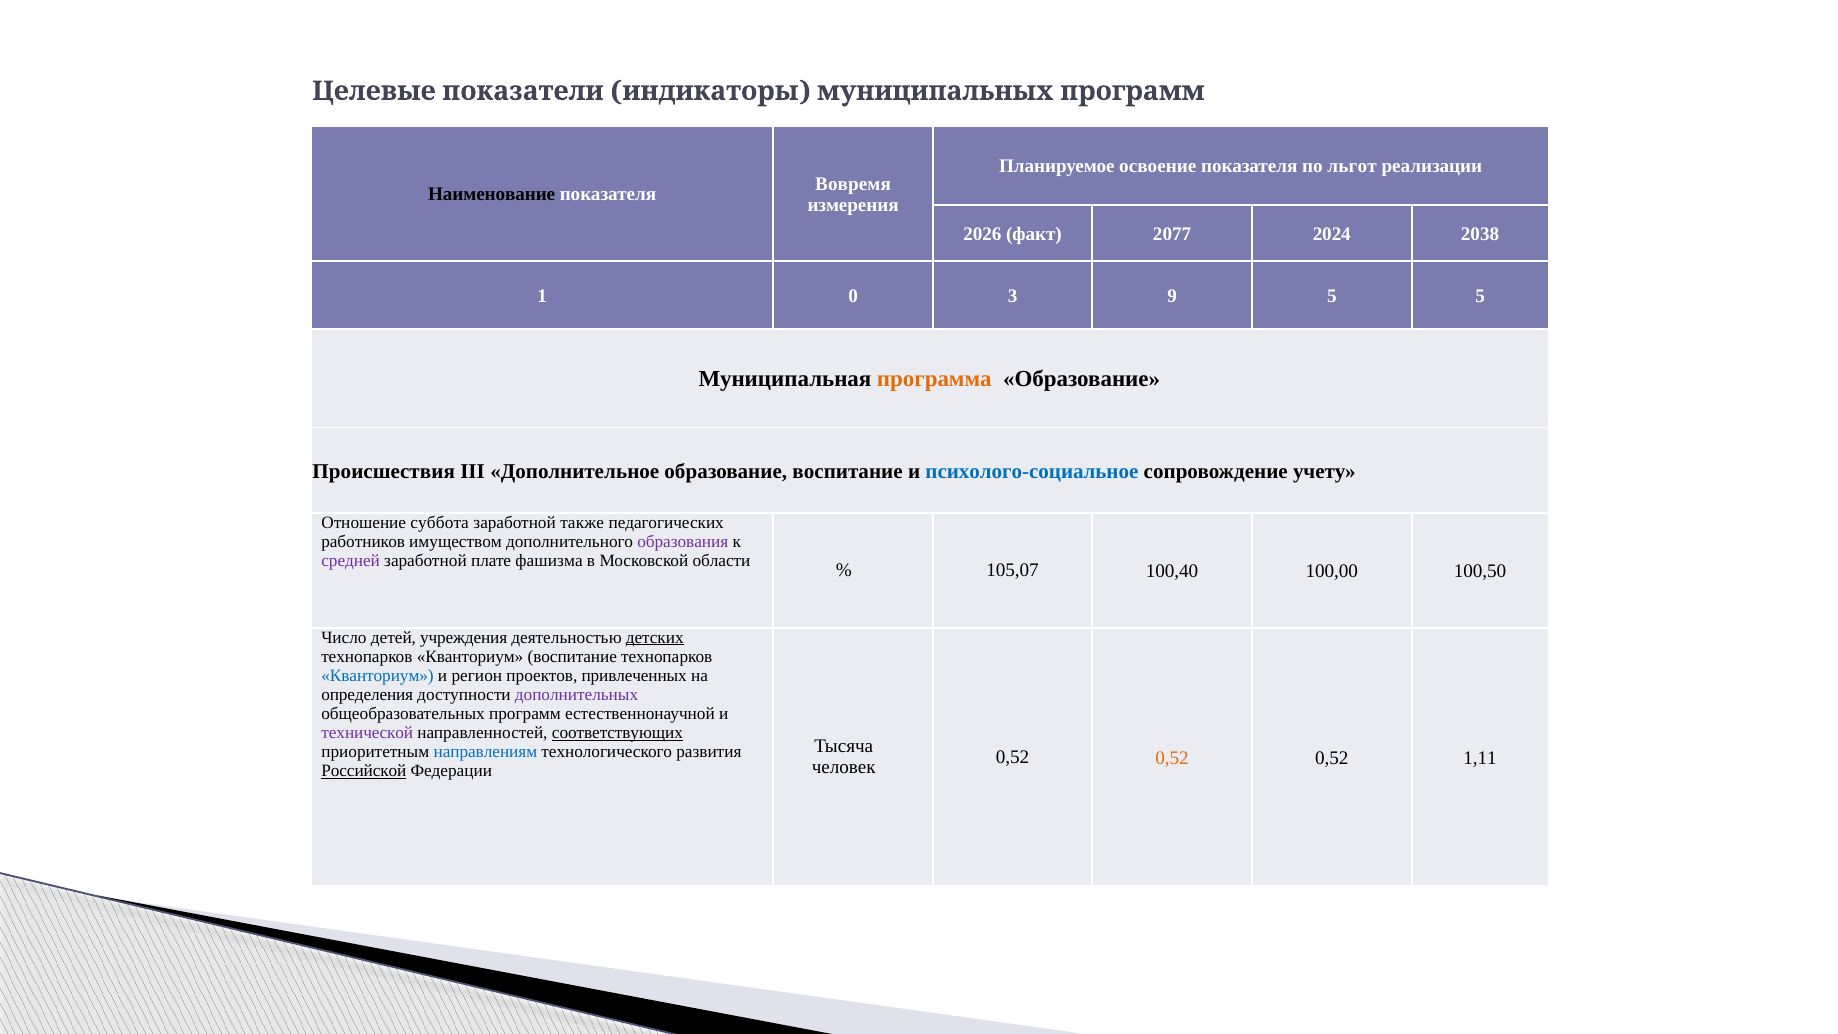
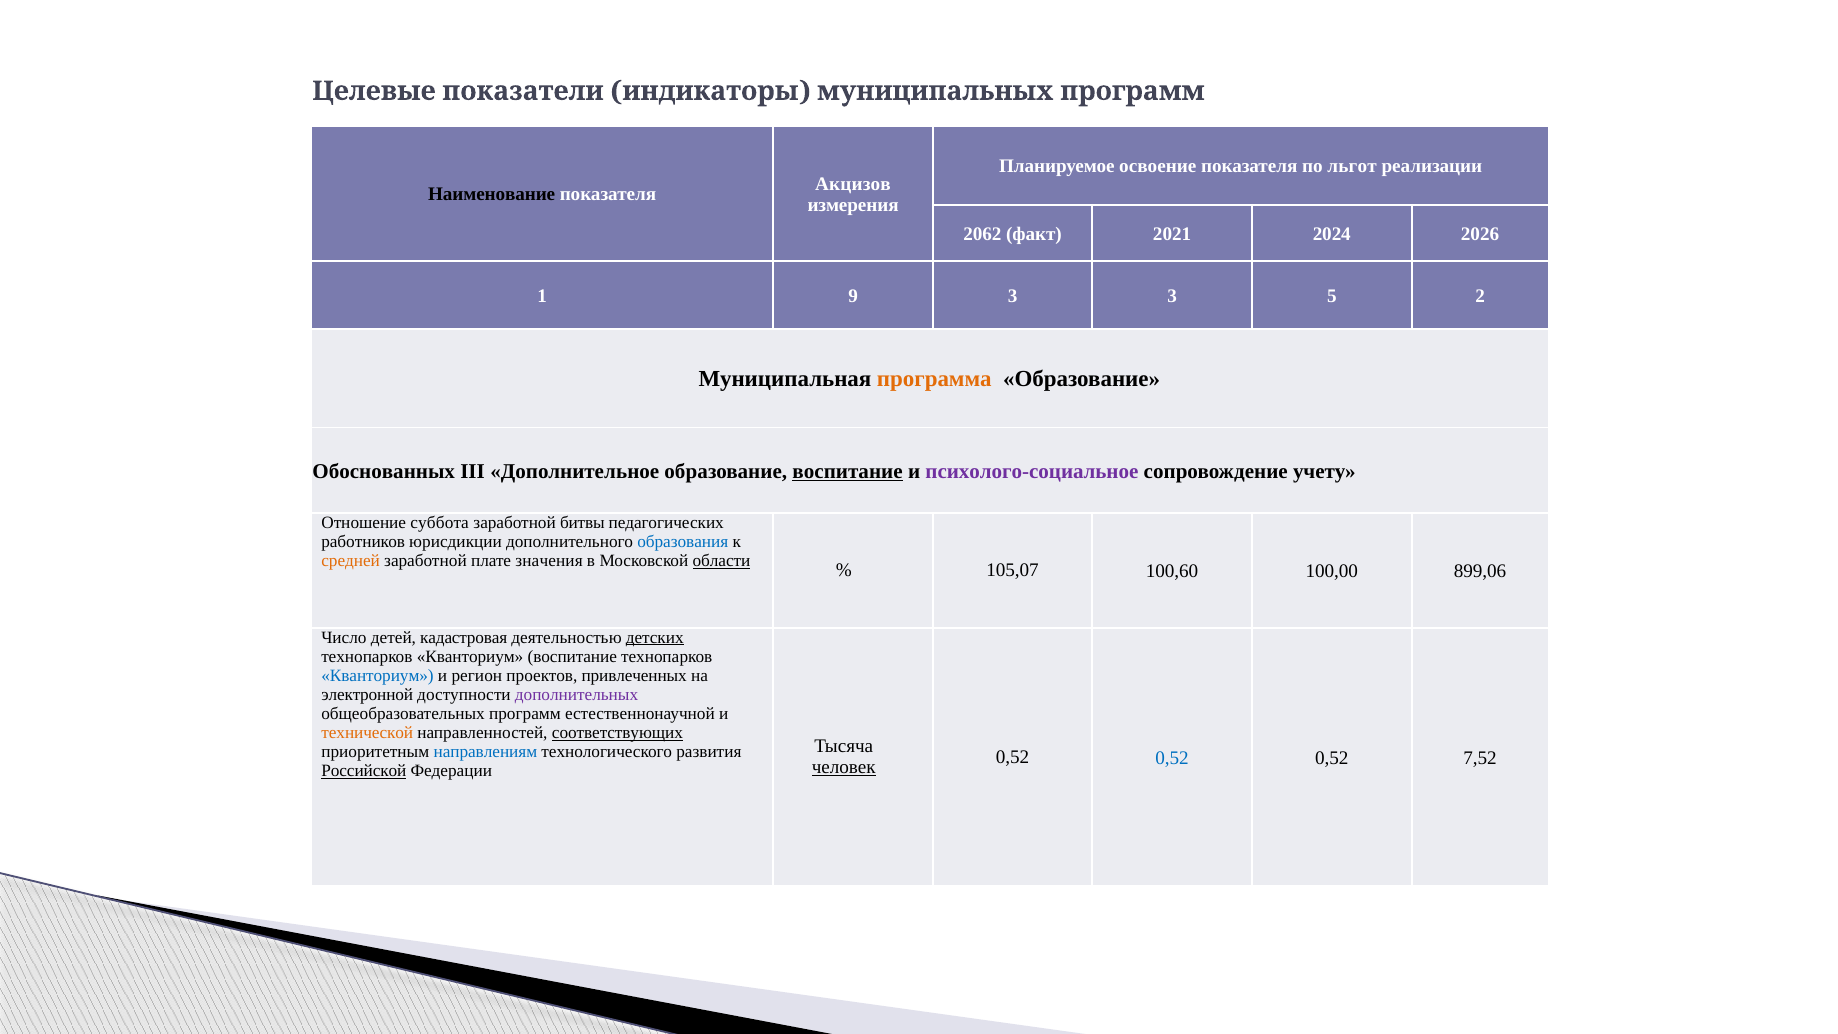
Вовремя: Вовремя -> Акцизов (853, 184)
2026: 2026 -> 2062 (982, 234)
2077: 2077 -> 2021 (1172, 234)
2038: 2038 -> 2026 (1480, 234)
0: 0 -> 9 (853, 296)
3 9: 9 -> 3 (1172, 296)
5 5: 5 -> 2 (1480, 296)
Происшествия: Происшествия -> Обоснованных (384, 471)
воспитание underline: none -> present (848, 471)
психолого-социальное colour: blue -> purple (1032, 471)
также: также -> битвы (582, 523)
имуществом: имуществом -> юрисдикции (456, 542)
образования colour: purple -> blue (683, 542)
средней colour: purple -> orange (351, 561)
фашизма: фашизма -> значения (549, 561)
области underline: none -> present (721, 561)
100,40: 100,40 -> 100,60 (1172, 571)
100,50: 100,50 -> 899,06 (1480, 571)
учреждения: учреждения -> кадастровая (464, 637)
определения: определения -> электронной (367, 695)
технической colour: purple -> orange (367, 733)
0,52 colour: orange -> blue (1172, 758)
1,11: 1,11 -> 7,52 (1480, 758)
человек underline: none -> present (844, 767)
